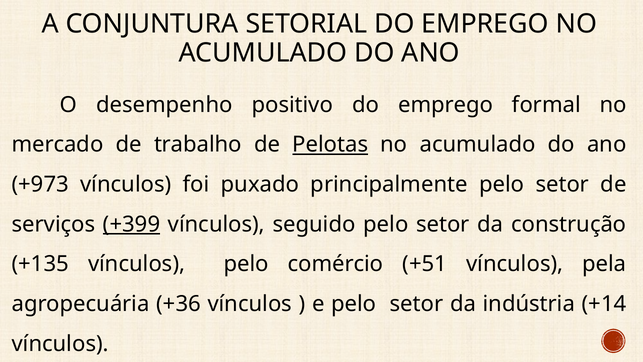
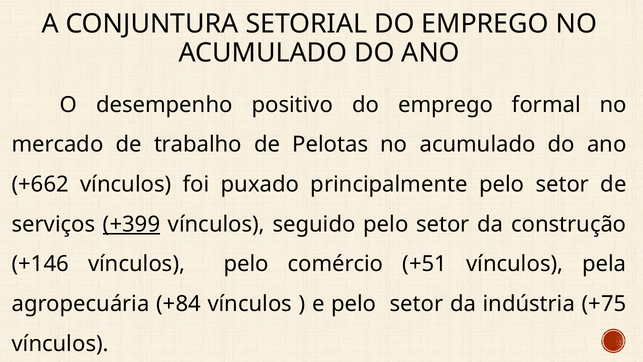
Pelotas underline: present -> none (330, 145)
+973: +973 -> +662 (40, 184)
+135: +135 -> +146 (40, 264)
+36: +36 -> +84 (179, 304)
+14: +14 -> +75 (604, 304)
